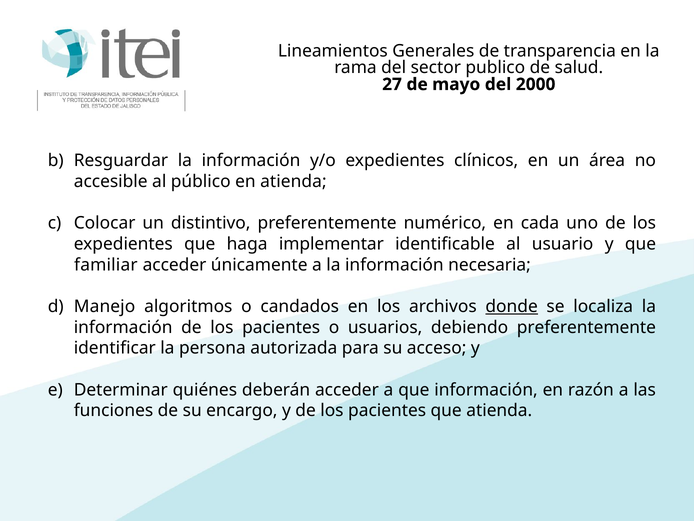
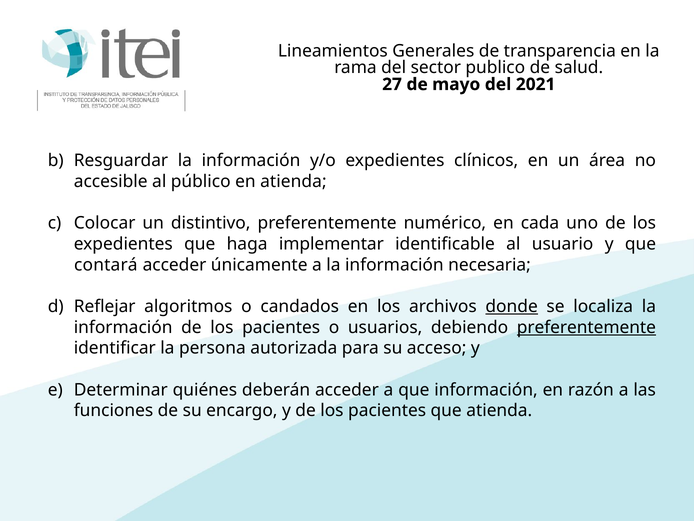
2000: 2000 -> 2021 (536, 84)
familiar: familiar -> contará (106, 265)
Manejo: Manejo -> Reflejar (105, 306)
preferentemente underline: none -> present (586, 327)
